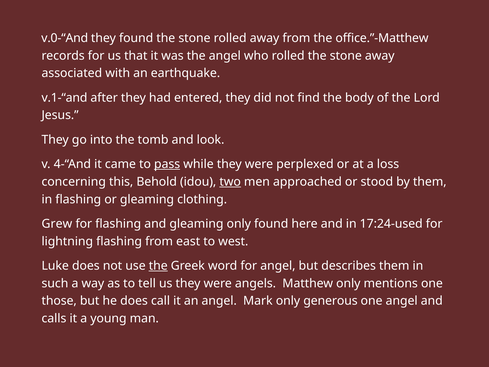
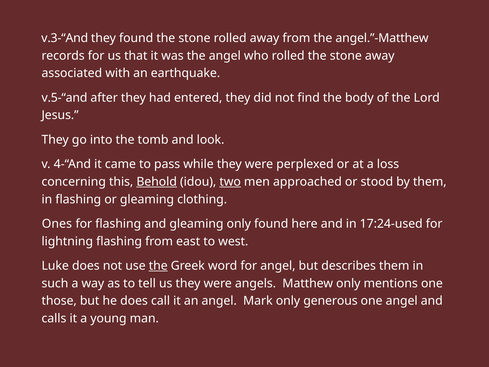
v.0-“And: v.0-“And -> v.3-“And (65, 38)
office.”-Matthew: office.”-Matthew -> angel.”-Matthew (382, 38)
v.1-“and: v.1-“and -> v.5-“and (64, 98)
pass underline: present -> none (167, 164)
Behold underline: none -> present (157, 182)
Grew: Grew -> Ones (57, 224)
